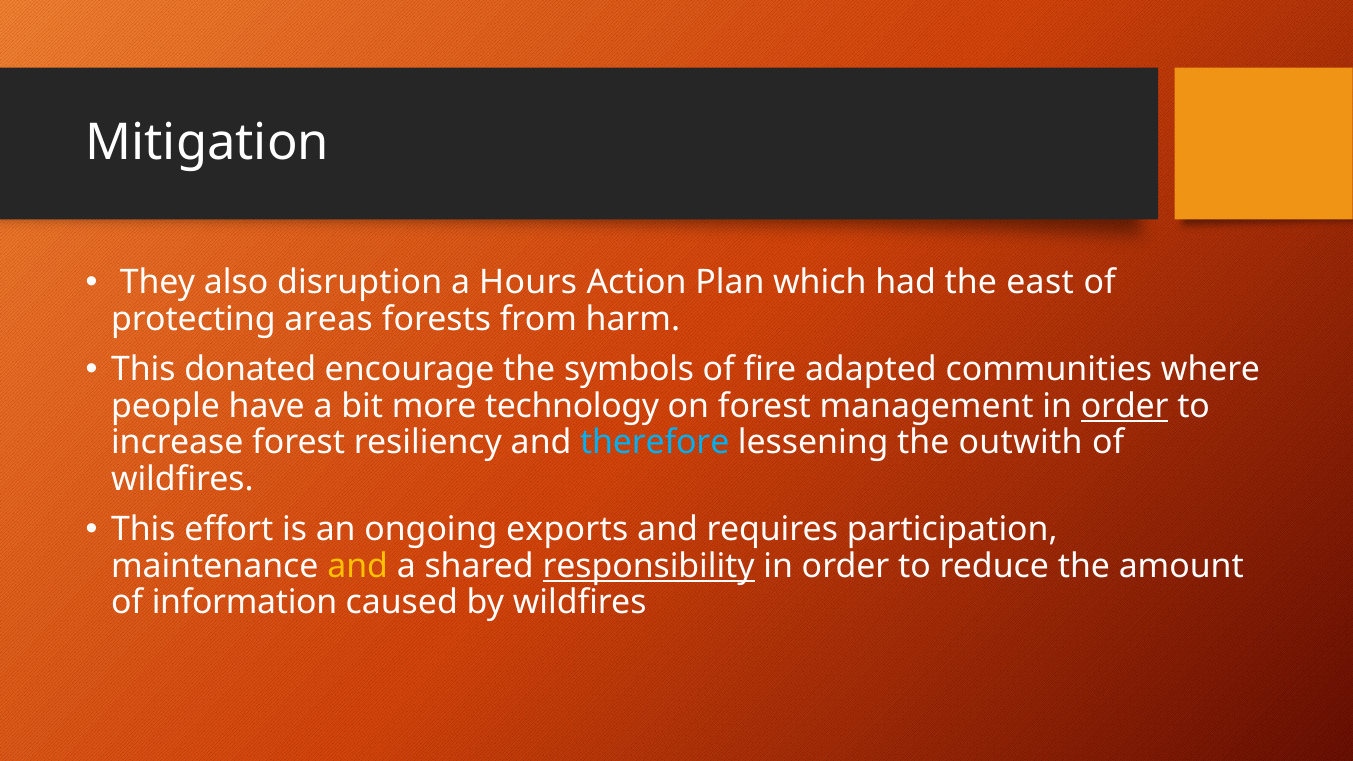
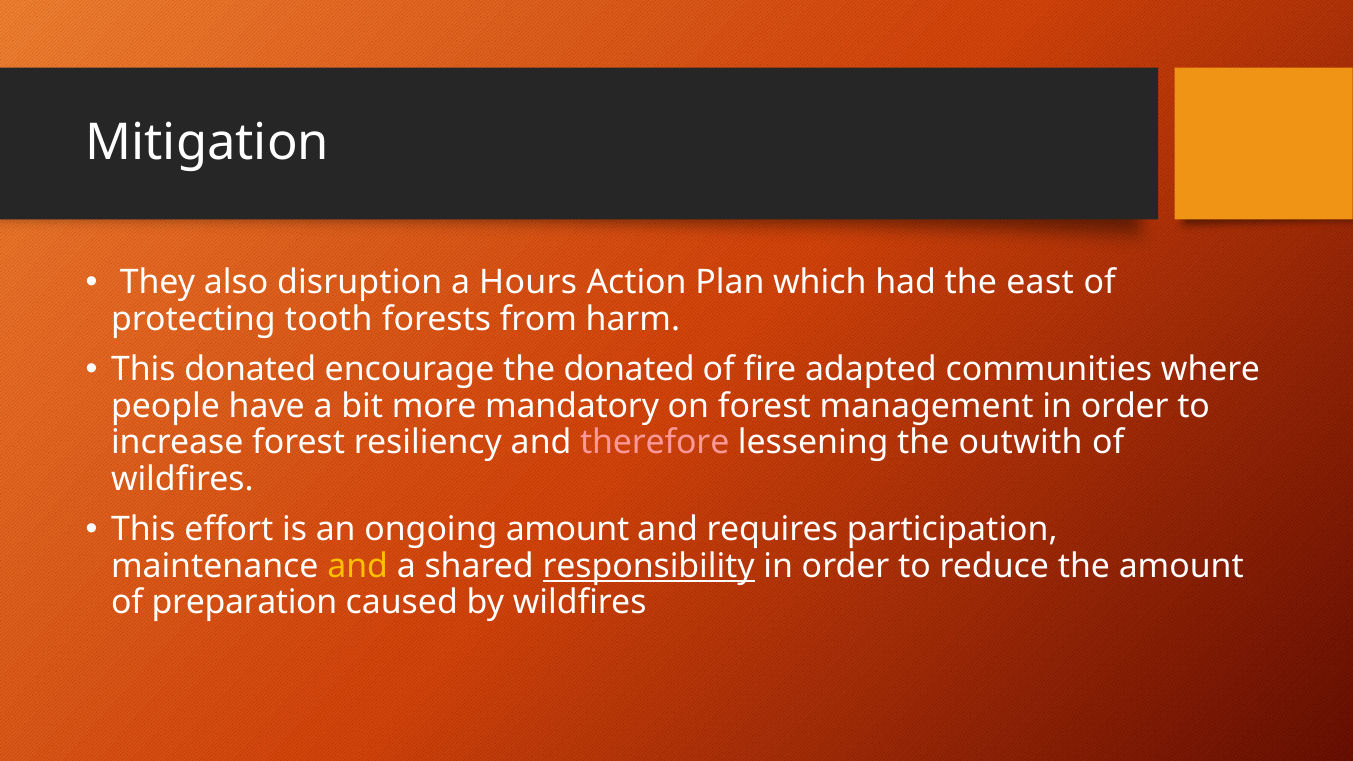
areas: areas -> tooth (329, 319)
the symbols: symbols -> donated (629, 370)
technology: technology -> mandatory (572, 406)
order underline: present -> none (1125, 406)
therefore colour: light blue -> pink (655, 443)
ongoing exports: exports -> amount (568, 530)
information: information -> preparation (245, 603)
